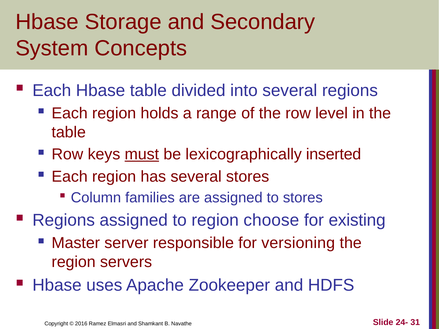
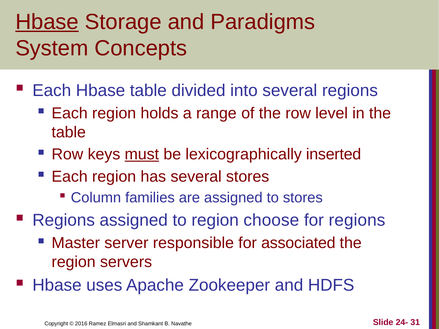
Hbase underline: none -> present (47, 22)
Secondary: Secondary -> Paradigms (263, 22)
for existing: existing -> regions (357, 220)
versioning: versioning -> associated (298, 243)
